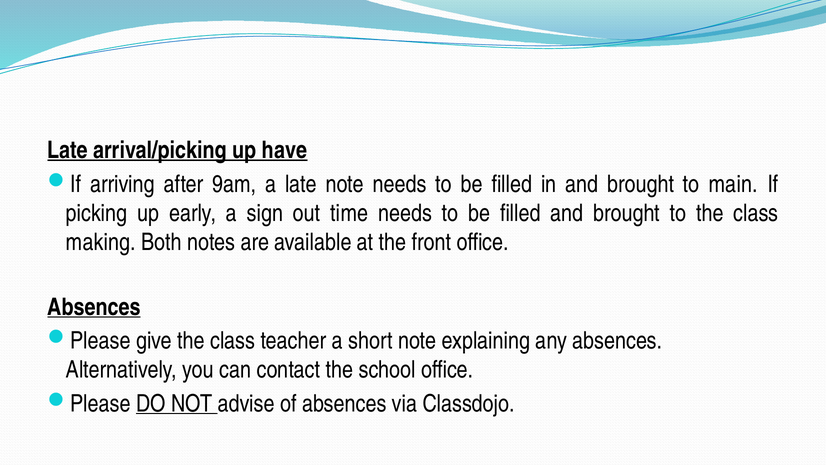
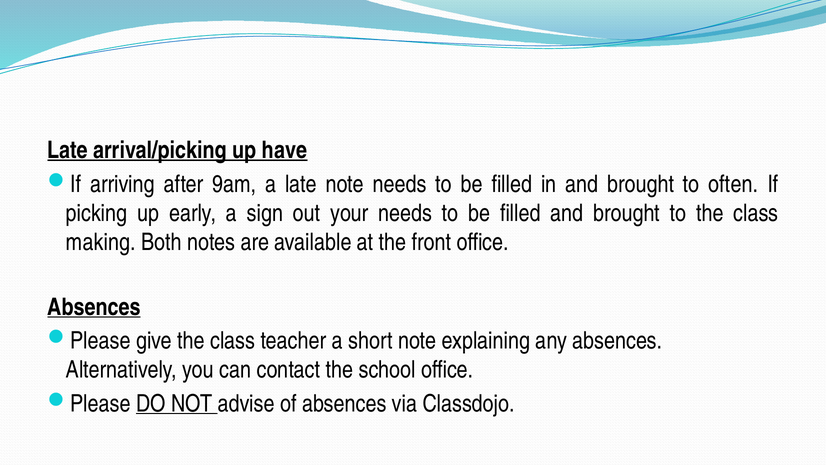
main: main -> often (733, 184)
time: time -> your (349, 213)
